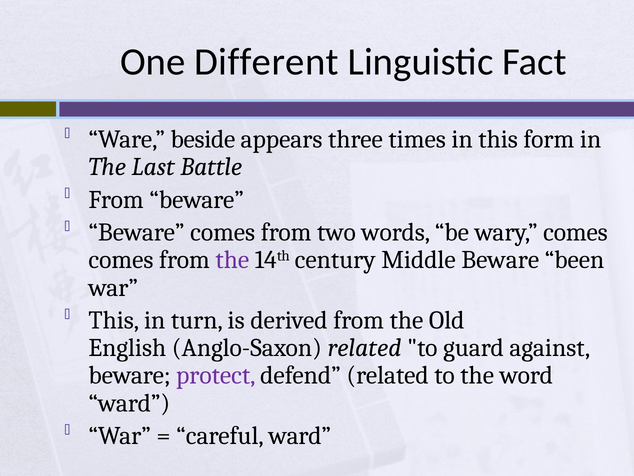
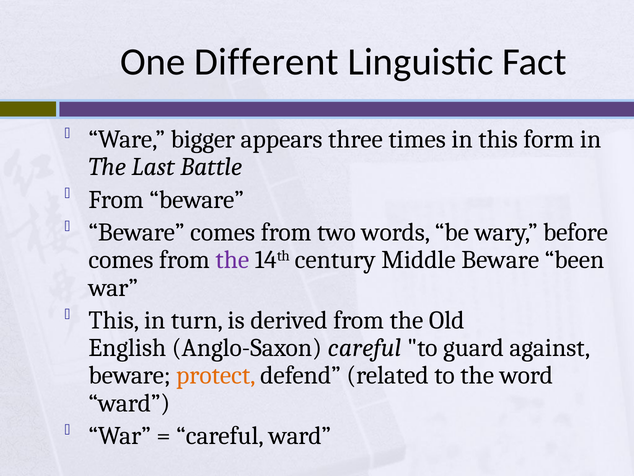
beside: beside -> bigger (203, 139)
wary comes: comes -> before (575, 232)
Anglo-Saxon related: related -> careful (364, 348)
protect colour: purple -> orange (216, 375)
